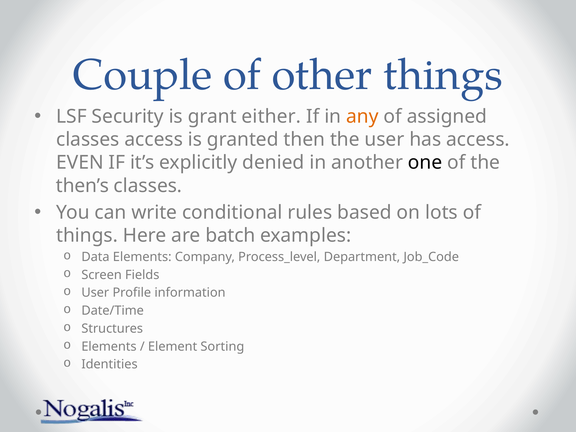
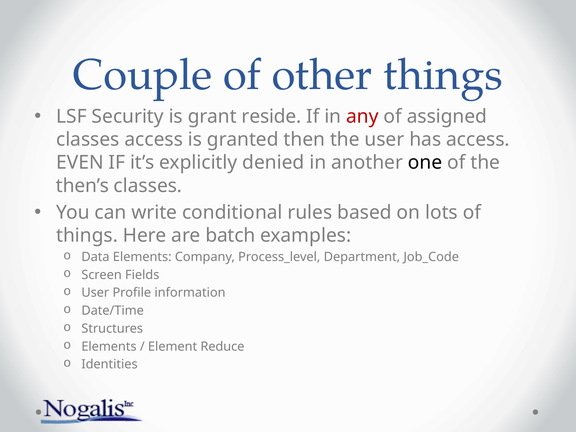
either: either -> reside (272, 117)
any colour: orange -> red (362, 117)
Sorting: Sorting -> Reduce (222, 346)
